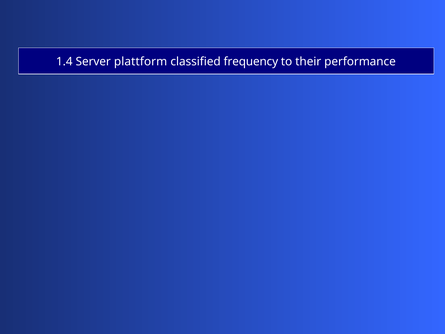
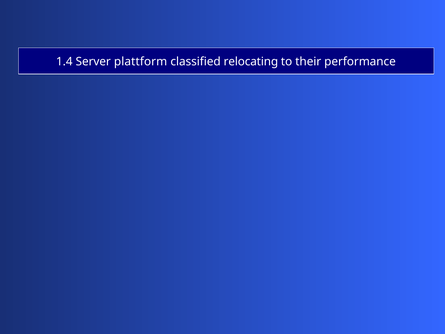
frequency: frequency -> relocating (251, 62)
